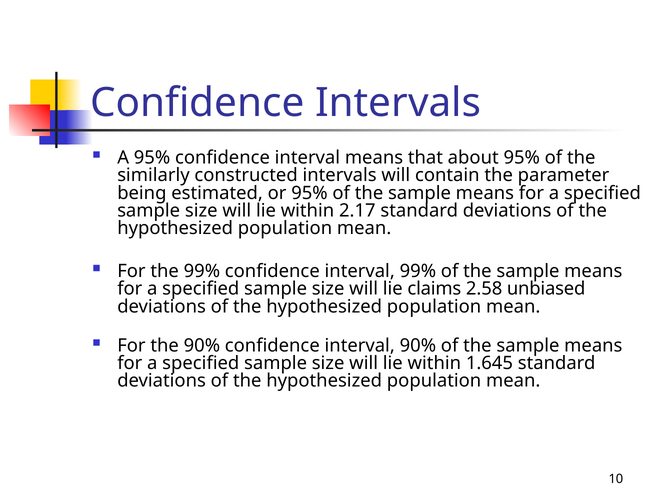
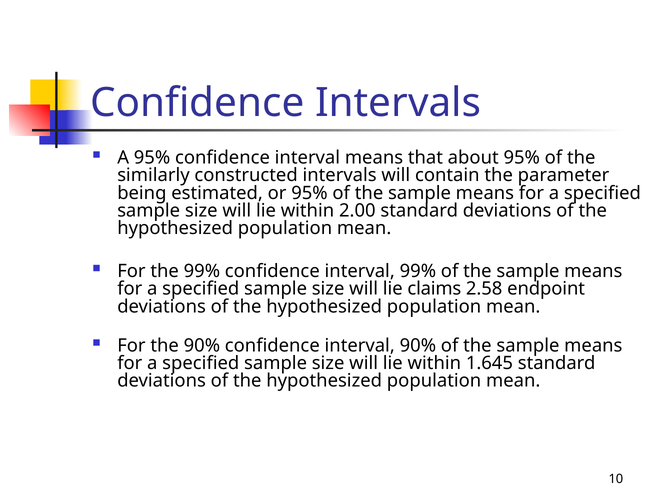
2.17: 2.17 -> 2.00 (357, 211)
unbiased: unbiased -> endpoint (546, 289)
